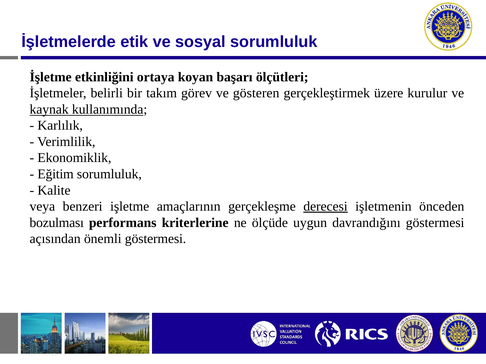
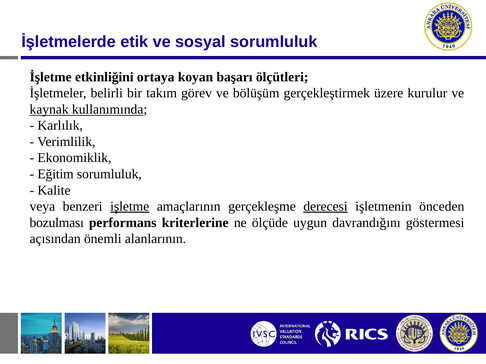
gösteren: gösteren -> bölüşüm (256, 93)
işletme underline: none -> present (130, 207)
önemli göstermesi: göstermesi -> alanlarının (156, 239)
